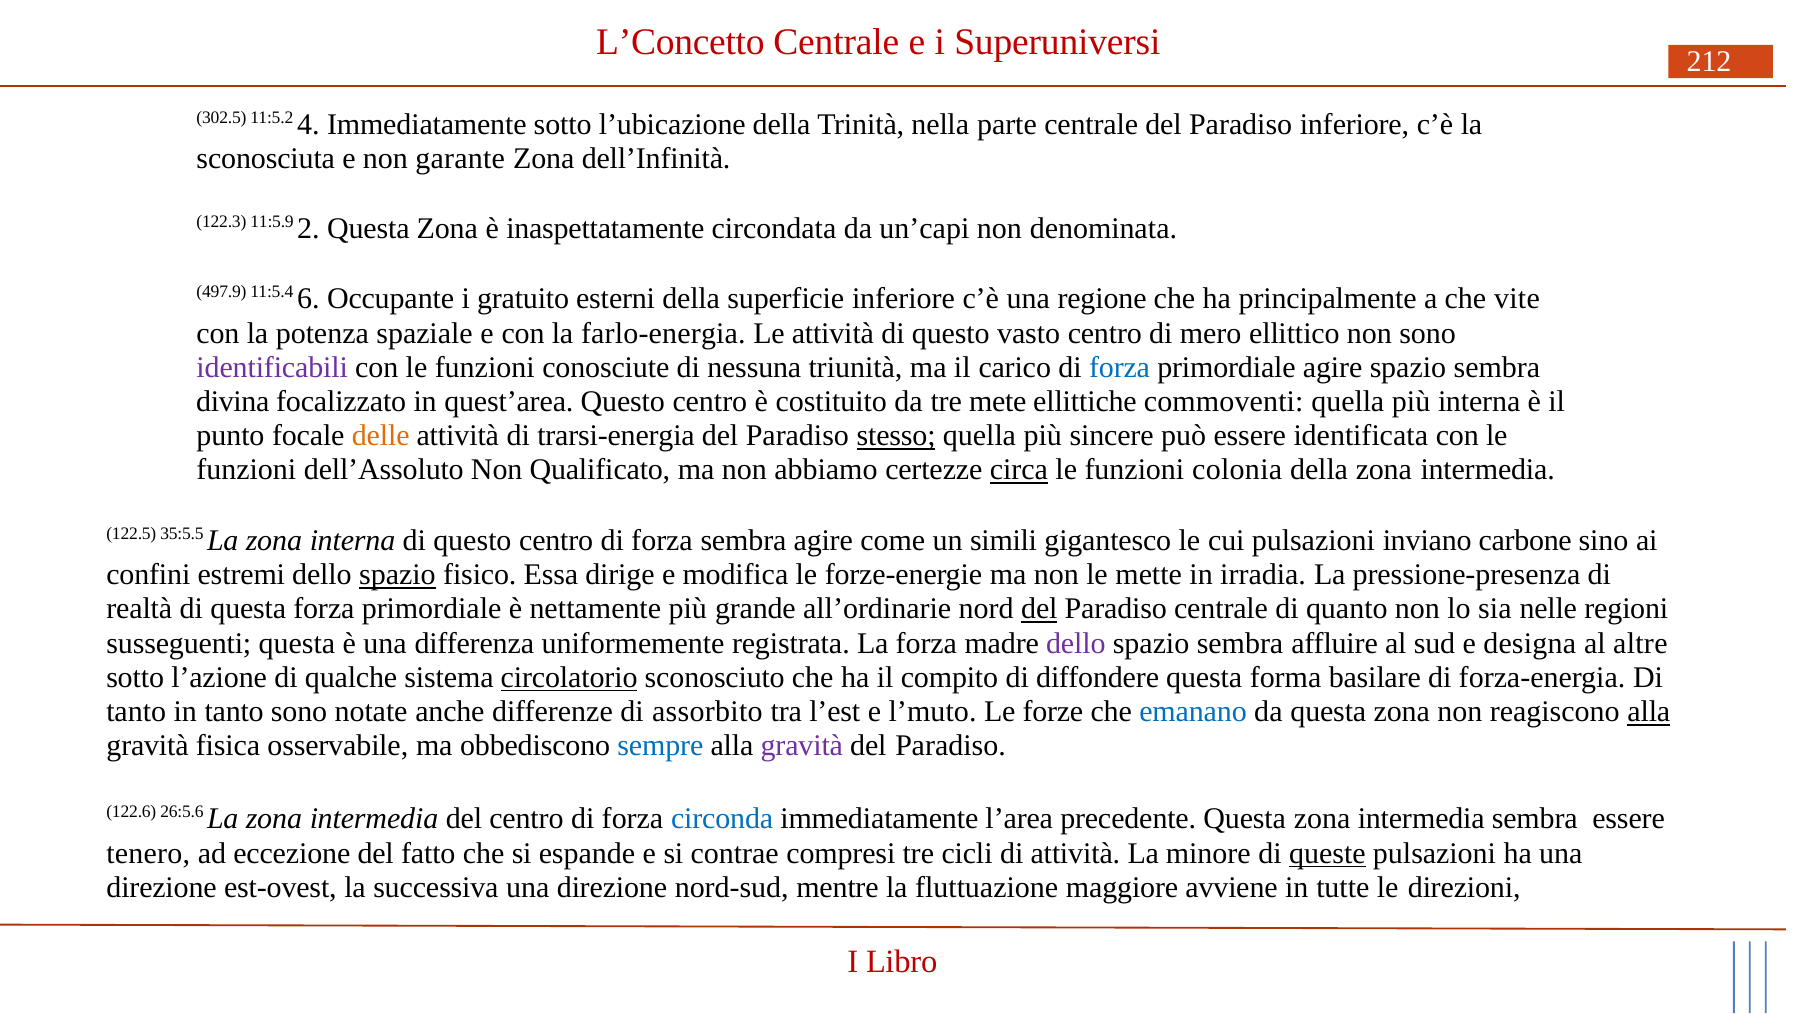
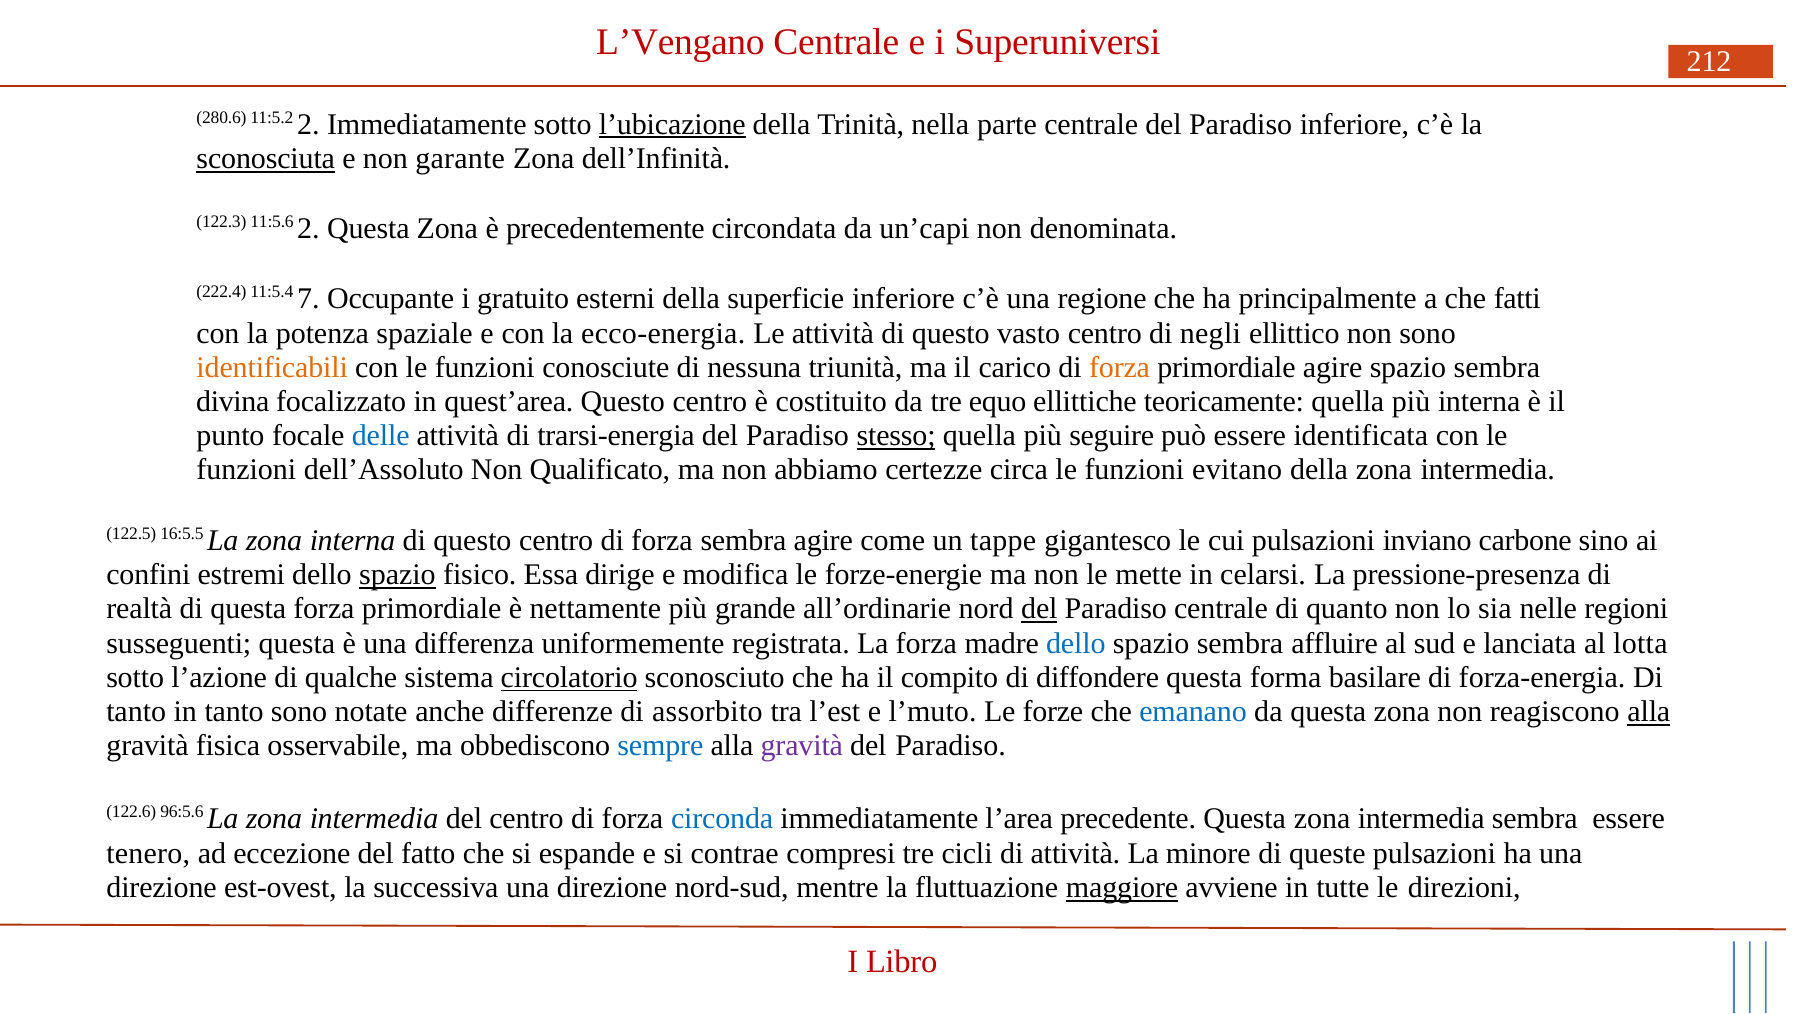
L’Concetto: L’Concetto -> L’Vengano (680, 42)
302.5: 302.5 -> 280.6 (221, 117)
11:5.2 4: 4 -> 2 (308, 125)
l’ubicazione underline: none -> present (672, 125)
sconosciuta underline: none -> present (266, 159)
11:5.9: 11:5.9 -> 11:5.6 (272, 222)
inaspettatamente: inaspettatamente -> precedentemente (605, 229)
497.9: 497.9 -> 222.4 (221, 292)
6: 6 -> 7 (308, 299)
vite: vite -> fatti (1517, 299)
farlo-energia: farlo-energia -> ecco-energia (663, 333)
mero: mero -> negli (1210, 333)
identificabili colour: purple -> orange (272, 367)
forza colour: blue -> orange (1120, 367)
mete: mete -> equo (998, 402)
commoventi: commoventi -> teoricamente (1224, 402)
delle colour: orange -> blue (381, 436)
sincere: sincere -> seguire (1112, 436)
circa underline: present -> none (1019, 470)
colonia: colonia -> evitano (1237, 470)
35:5.5: 35:5.5 -> 16:5.5 (182, 533)
simili: simili -> tappe (1003, 541)
irradia: irradia -> celarsi (1263, 575)
dello colour: purple -> blue (1076, 643)
designa: designa -> lanciata (1530, 643)
altre: altre -> lotta (1640, 643)
26:5.6: 26:5.6 -> 96:5.6 (182, 812)
queste underline: present -> none (1327, 854)
maggiore underline: none -> present (1122, 888)
